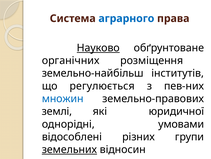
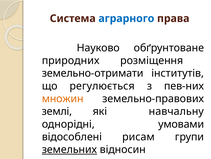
Науково underline: present -> none (98, 48)
органічних: органічних -> природних (71, 60)
земельно-найбільш: земельно-найбільш -> земельно-отримати (93, 73)
множин colour: blue -> orange (63, 98)
юридичної: юридичної -> навчальну (176, 111)
різних: різних -> рисам (138, 136)
